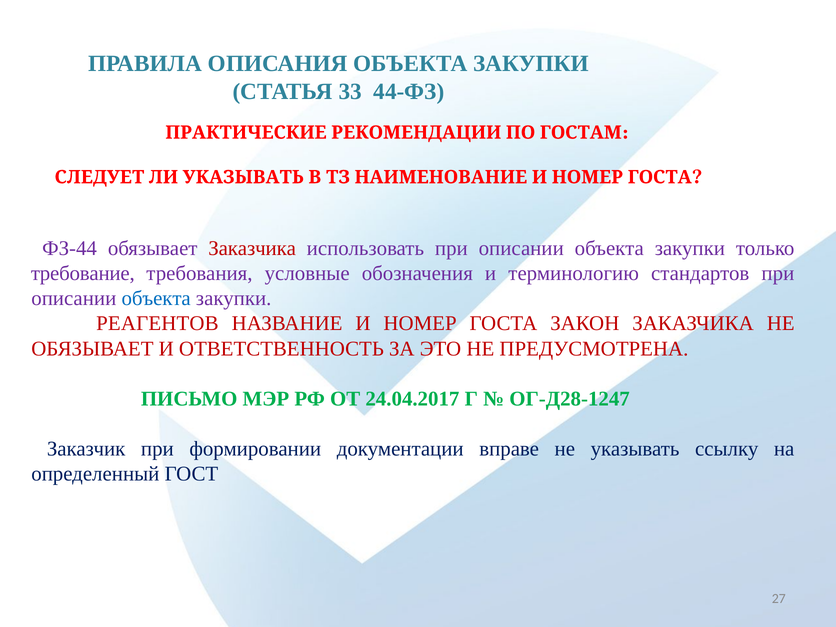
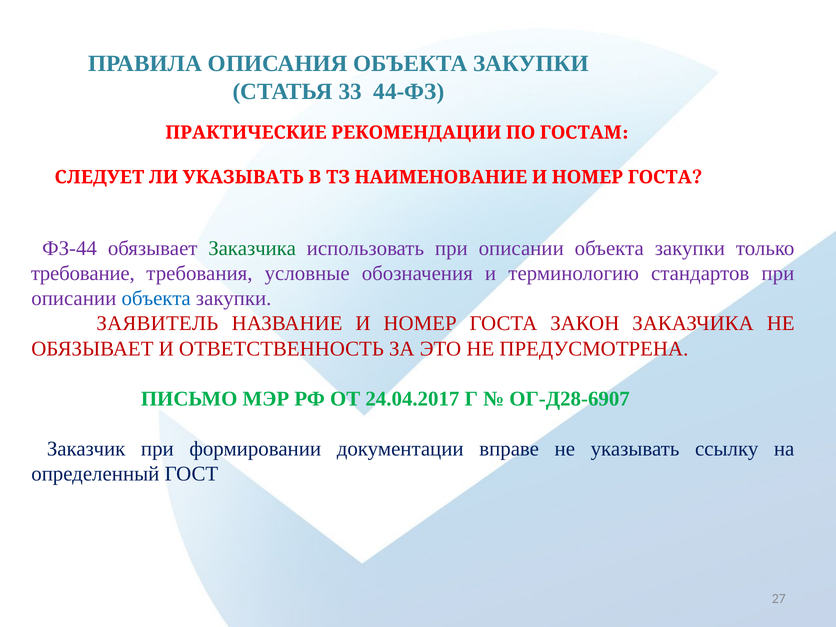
Заказчика colour: red -> green (252, 248)
РЕАГЕНТОВ: РЕАГЕНТОВ -> ЗАЯВИТЕЛЬ (157, 324)
ОГ-Д28-1247: ОГ-Д28-1247 -> ОГ-Д28-6907 (570, 399)
